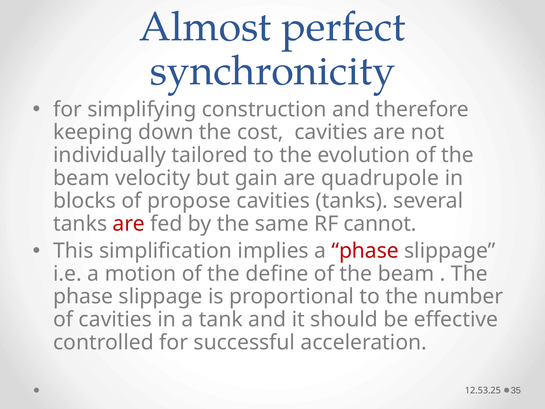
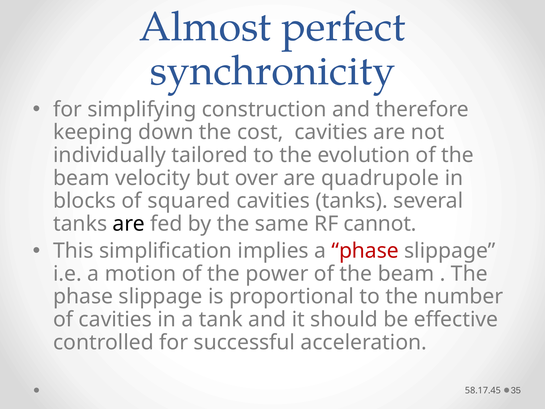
gain: gain -> over (257, 178)
propose: propose -> squared (189, 201)
are colour: red -> black (129, 224)
define: define -> power (277, 274)
12.53.25: 12.53.25 -> 58.17.45 (483, 390)
